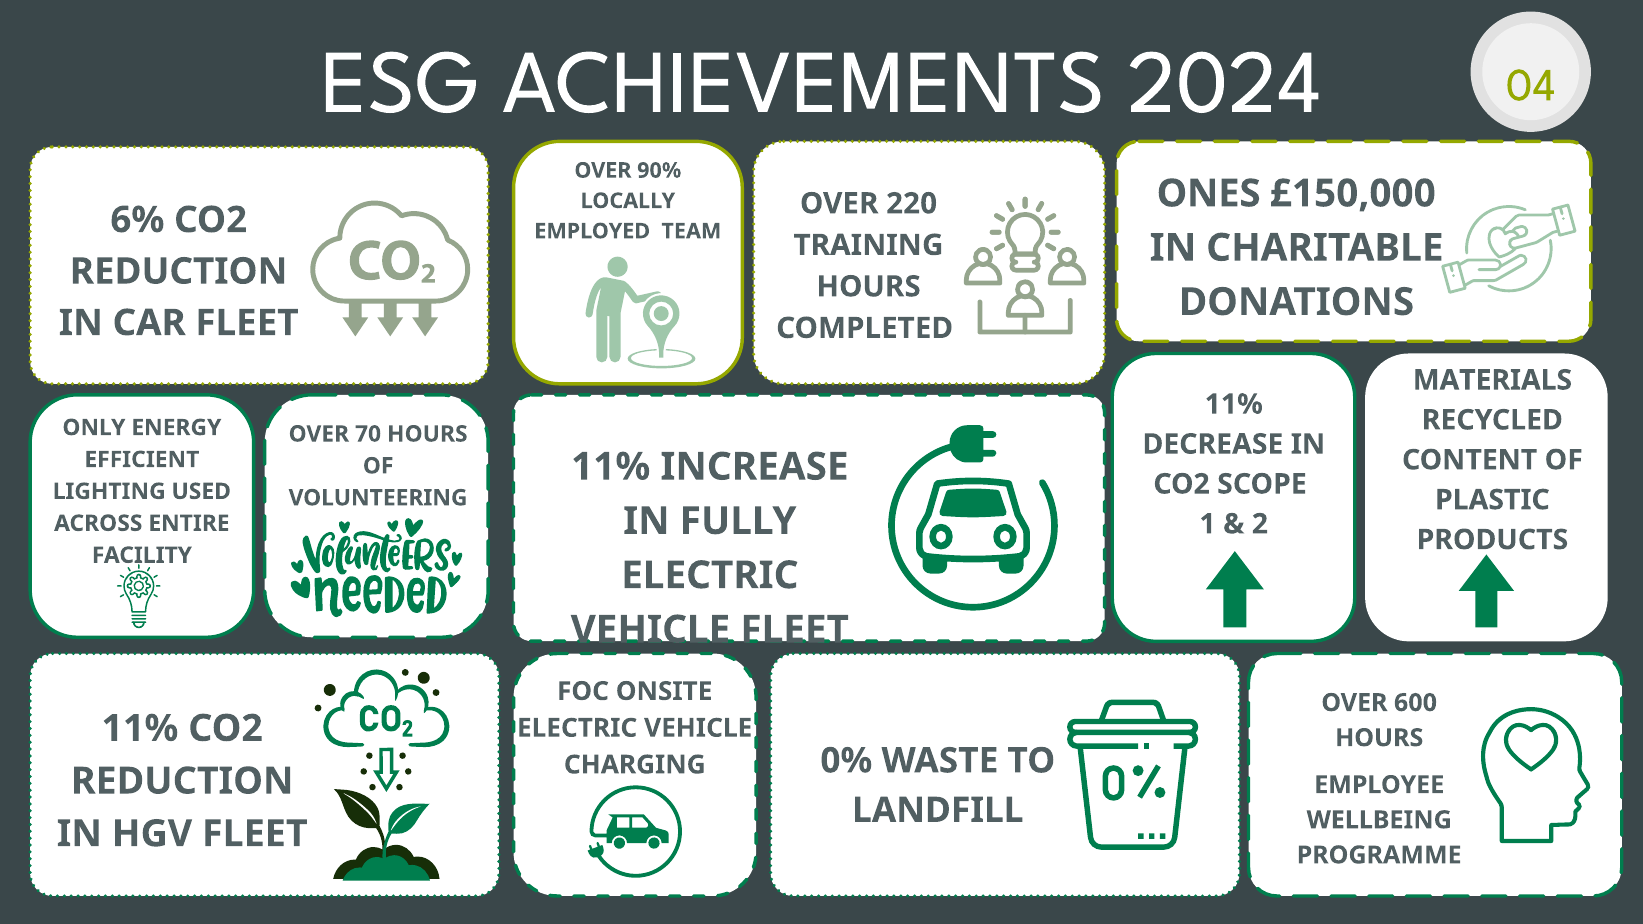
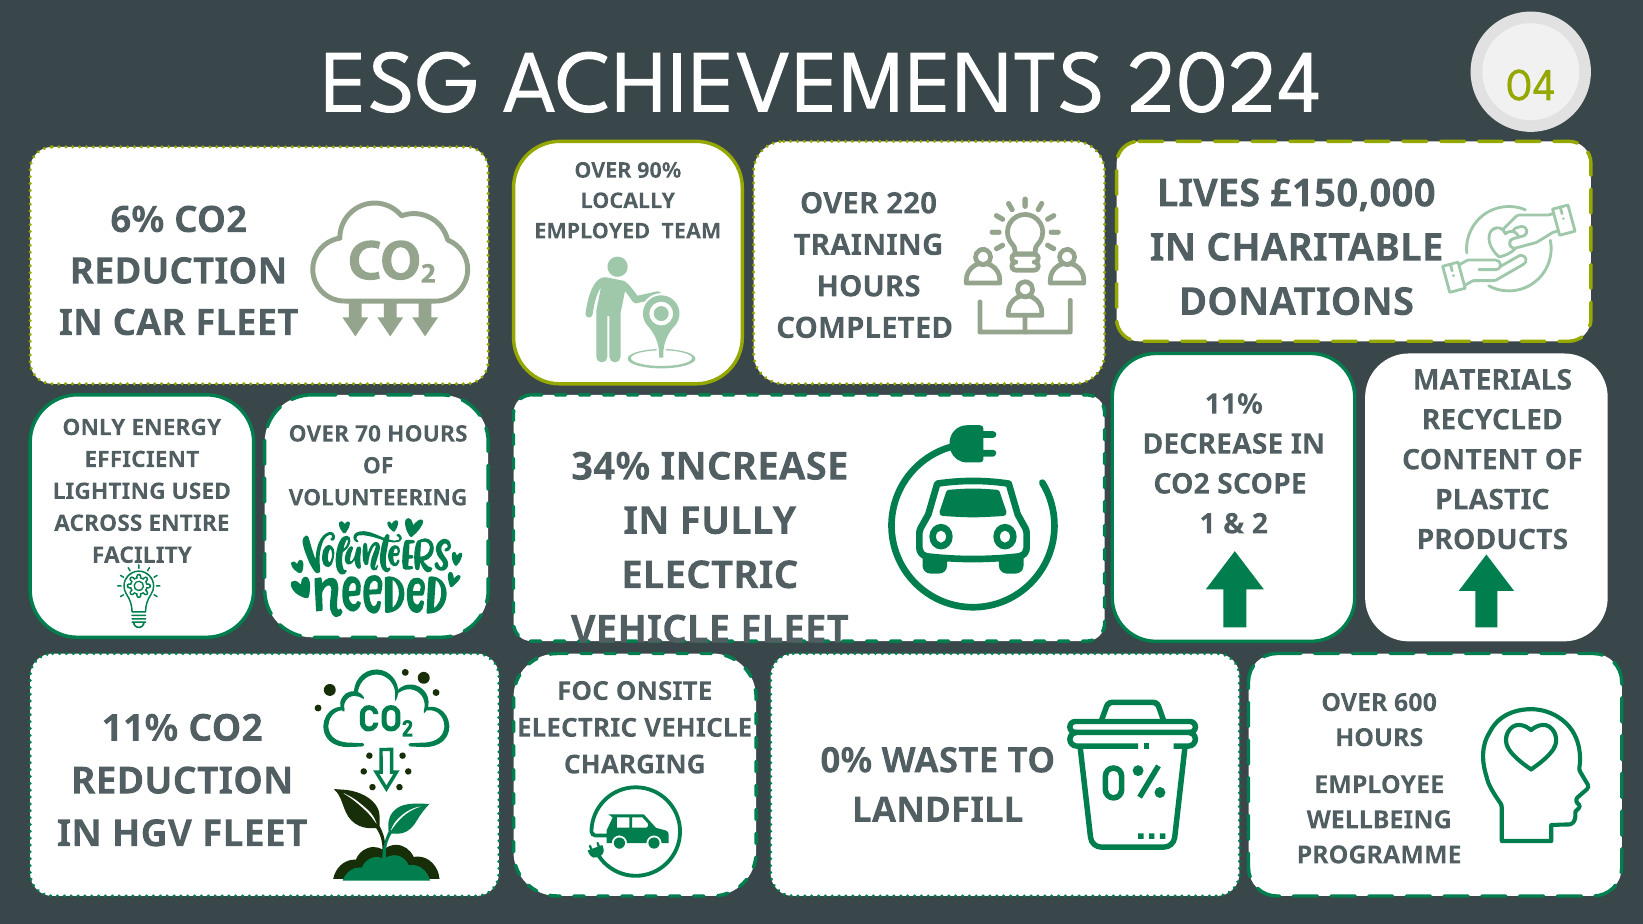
ONES: ONES -> LIVES (1209, 194)
11%: 11% -> 34% (611, 467)
